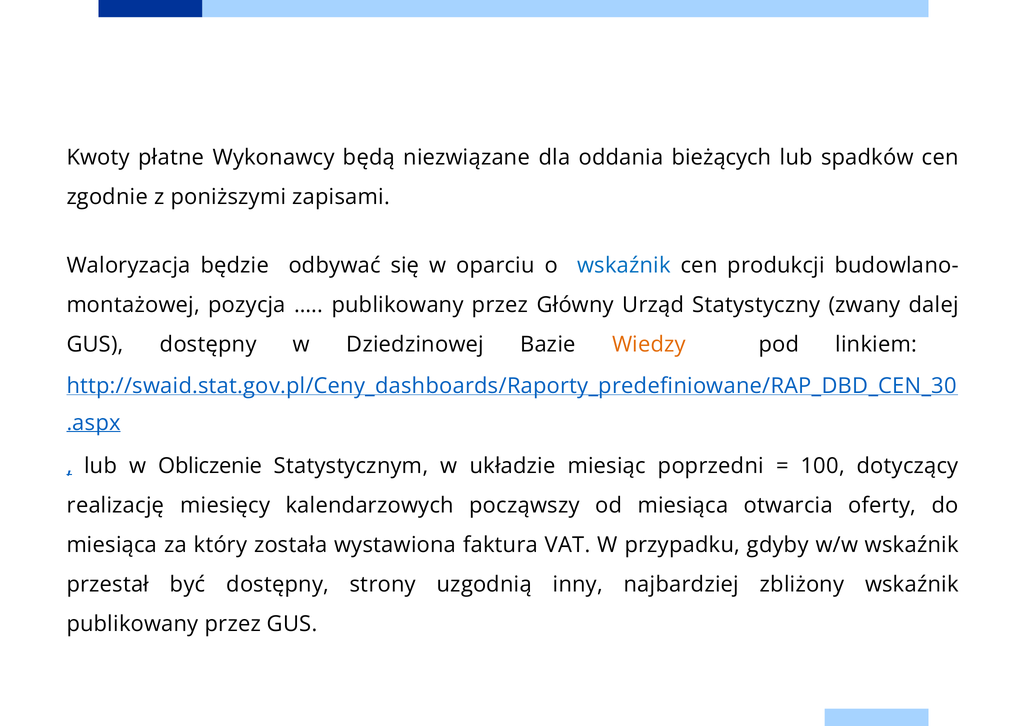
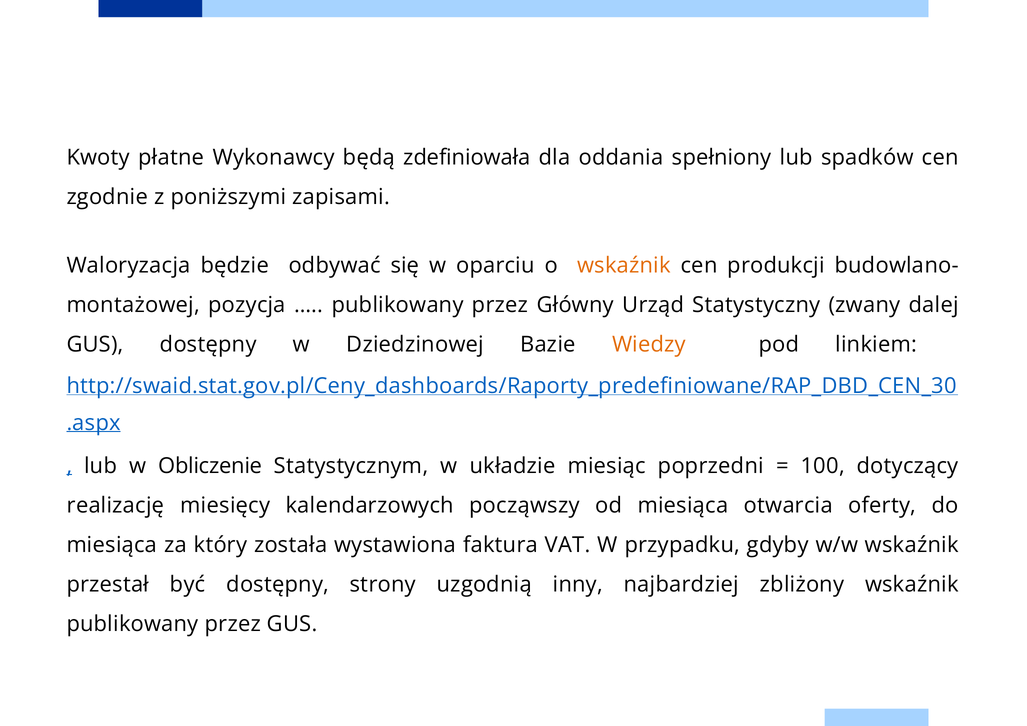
niezwiązane: niezwiązane -> zdefiniowała (467, 157)
bieżących: bieżących -> spełniony (722, 157)
wskaźnik colour: blue -> orange (624, 266)
